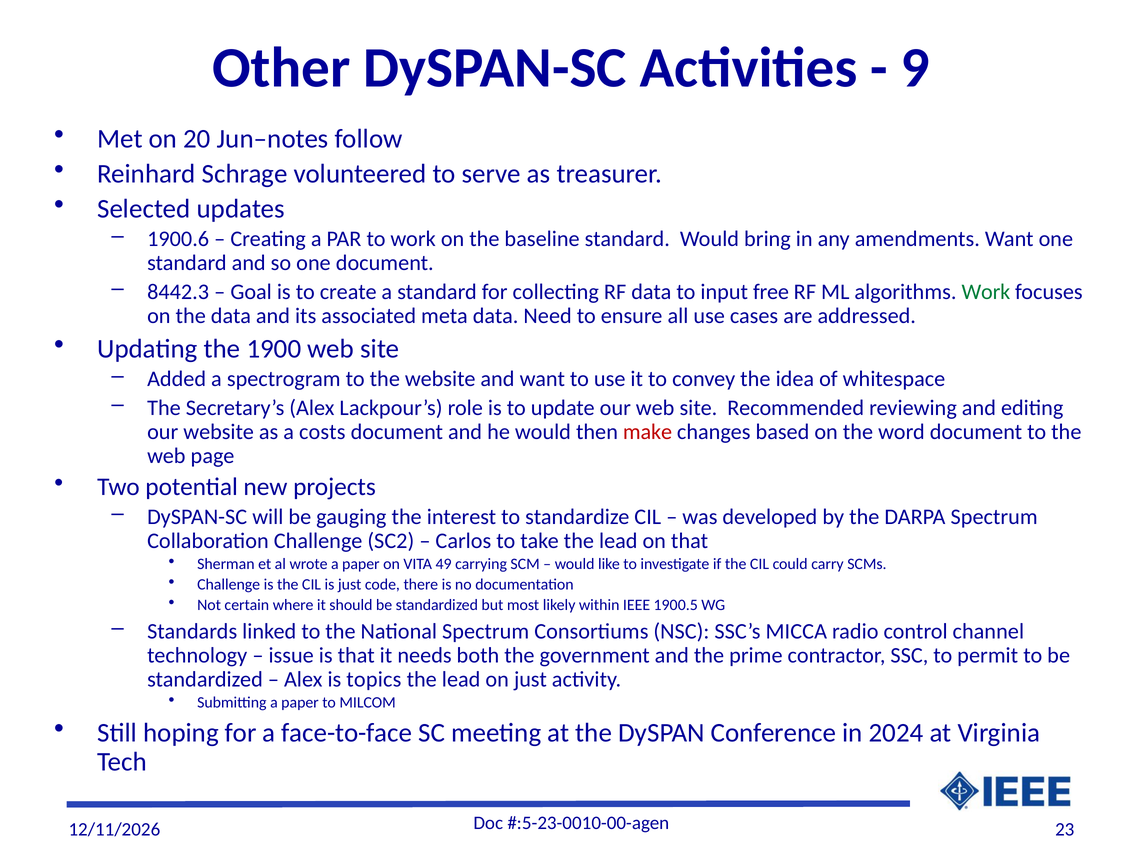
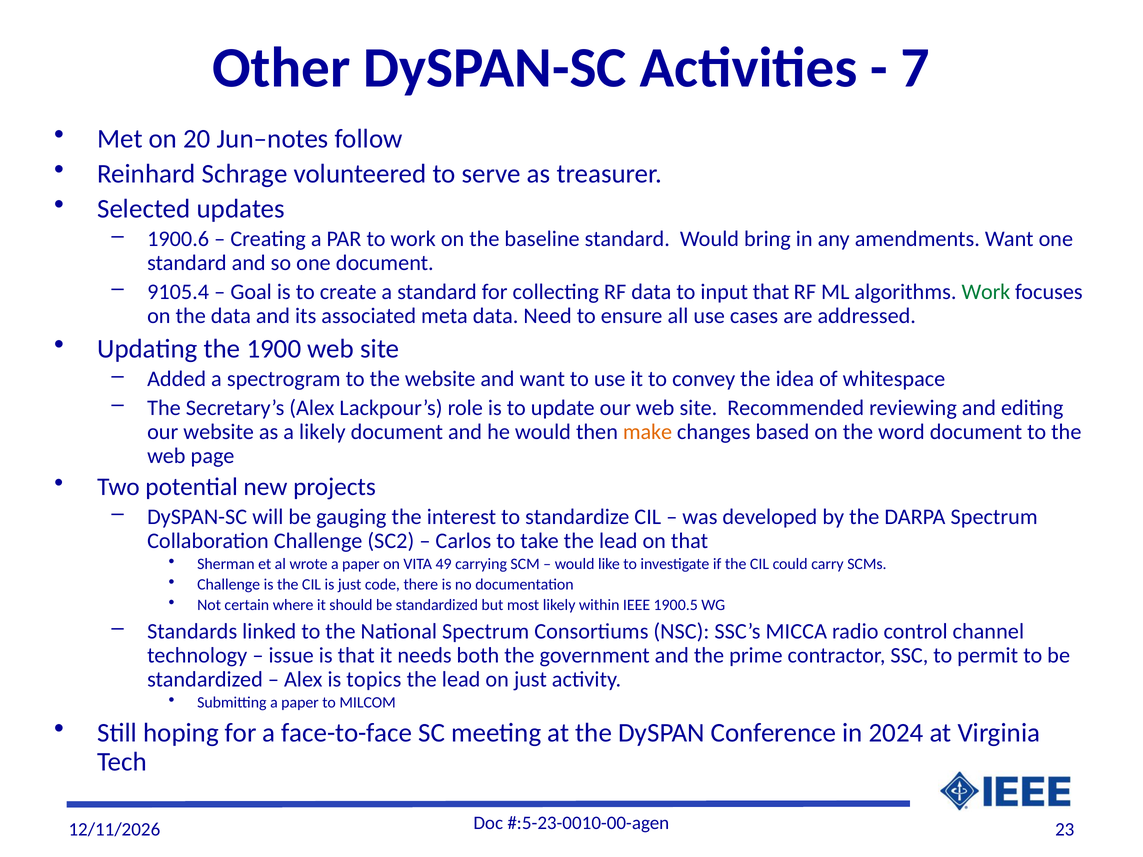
9: 9 -> 7 (915, 68)
8442.3: 8442.3 -> 9105.4 (178, 292)
input free: free -> that (771, 292)
a costs: costs -> likely (322, 432)
make colour: red -> orange (648, 432)
